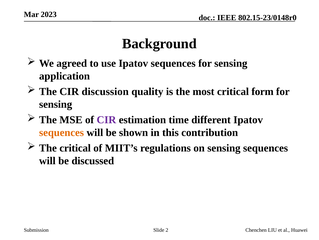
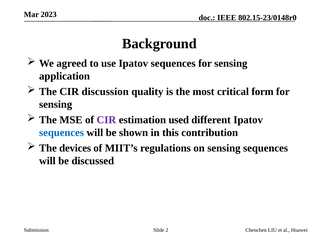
time: time -> used (179, 119)
sequences colour: orange -> blue (62, 132)
The critical: critical -> devices (75, 148)
